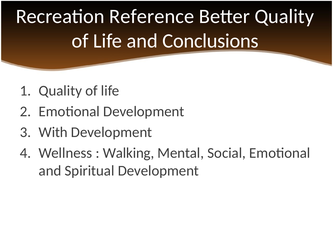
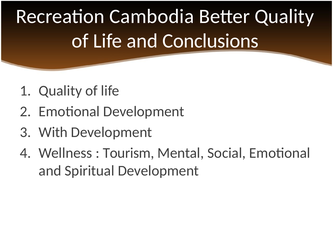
Reference: Reference -> Cambodia (152, 16)
Walking: Walking -> Tourism (129, 153)
